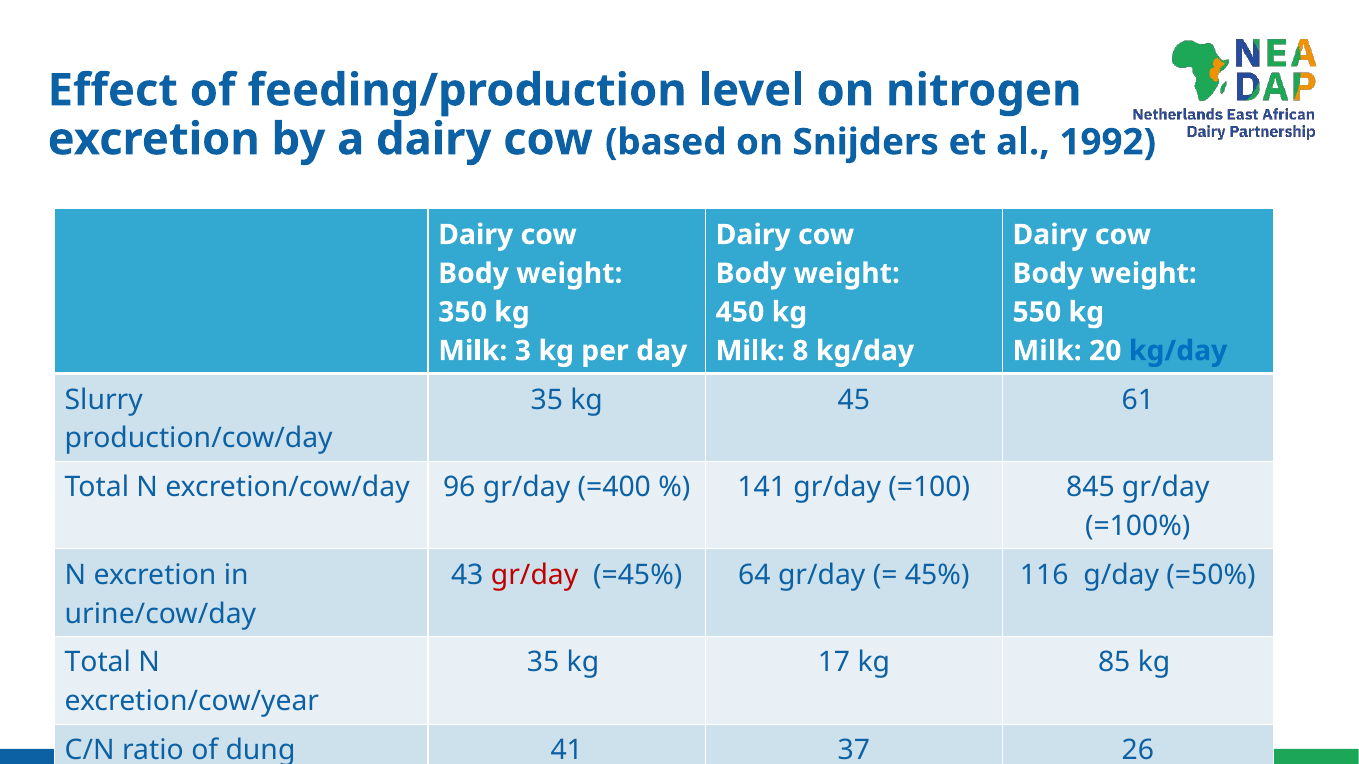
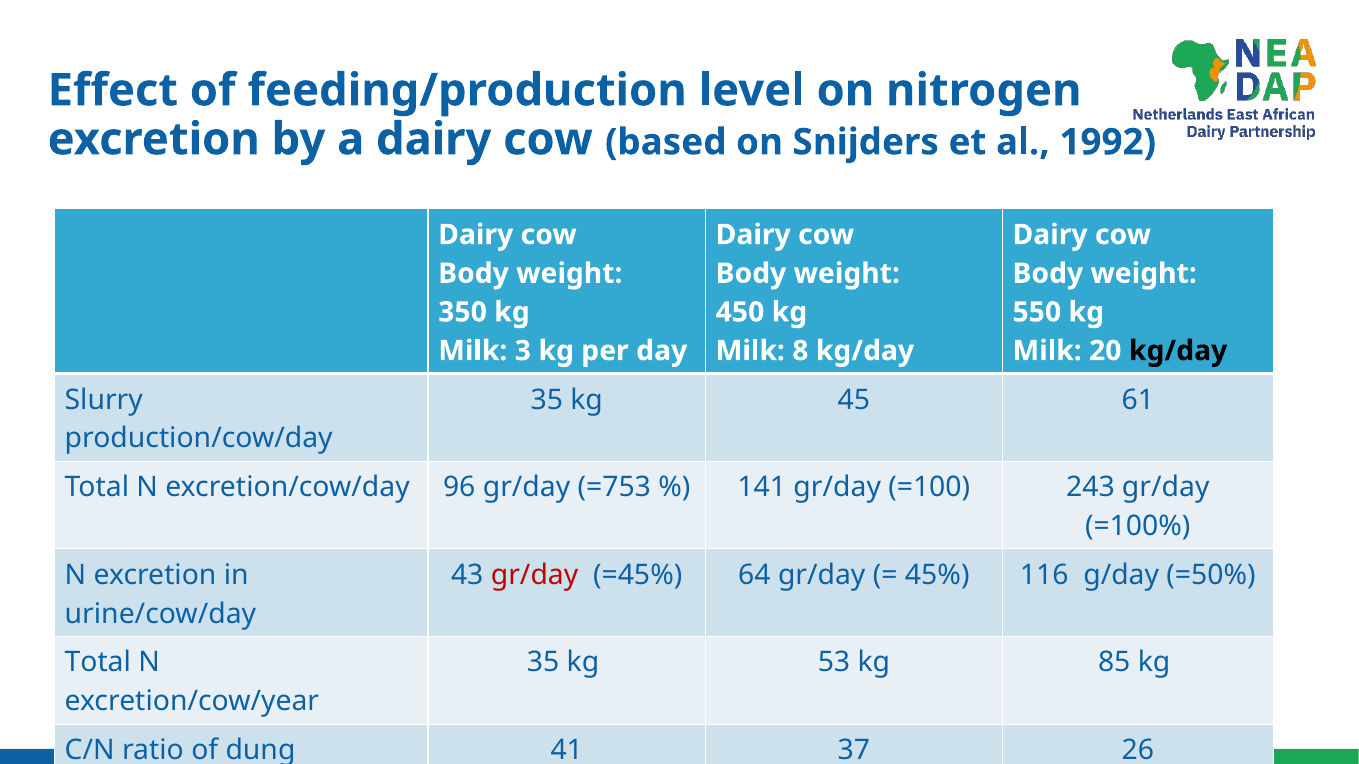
kg/day colour: blue -> black (1178, 351)
=400: =400 -> =753 (614, 488)
845: 845 -> 243 (1090, 488)
17: 17 -> 53 (834, 663)
